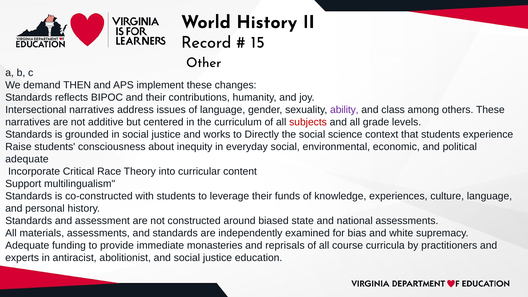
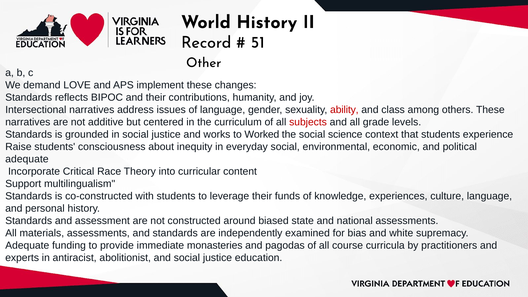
15: 15 -> 51 (258, 42)
THEN: THEN -> LOVE (77, 85)
ability colour: purple -> red (344, 110)
Directly: Directly -> Worked (262, 134)
reprisals: reprisals -> pagodas (285, 245)
